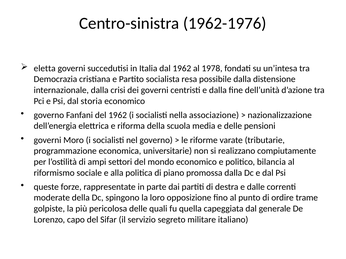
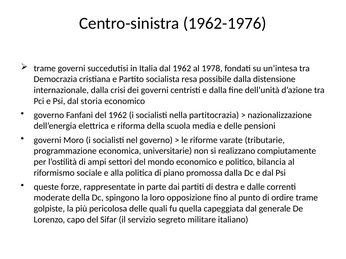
eletta: eletta -> trame (45, 68)
associazione: associazione -> partitocrazia (214, 115)
